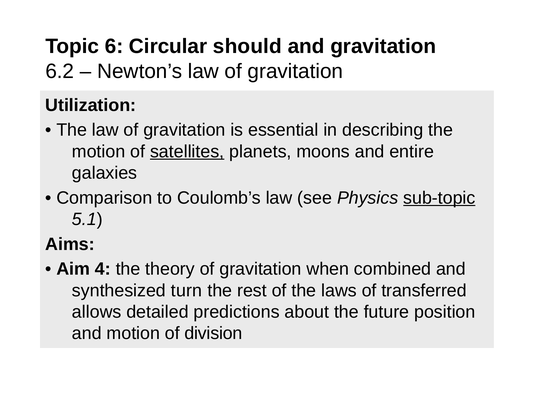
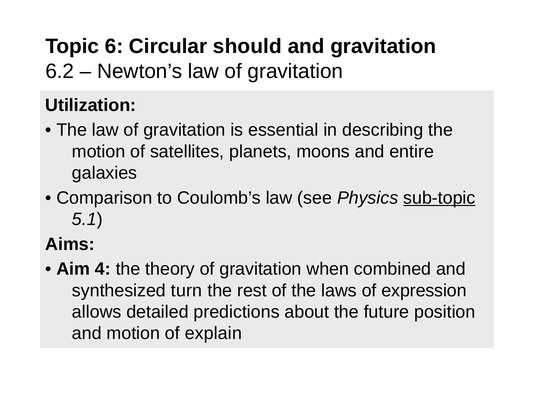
satellites underline: present -> none (187, 151)
transferred: transferred -> expression (424, 290)
division: division -> explain (213, 333)
